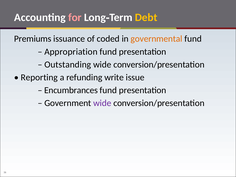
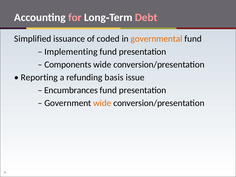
Debt colour: yellow -> pink (146, 17)
Premiums: Premiums -> Simplified (33, 39)
Appropriation: Appropriation -> Implementing (71, 52)
Outstanding: Outstanding -> Components (68, 65)
write: write -> basis (114, 77)
wide colour: purple -> orange (102, 103)
